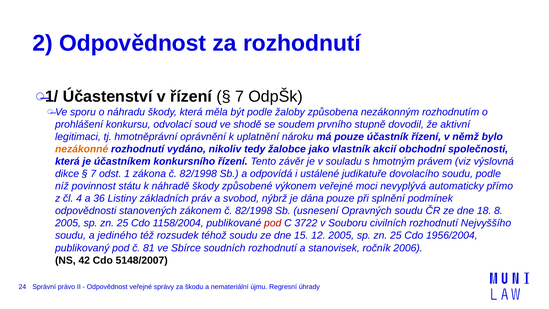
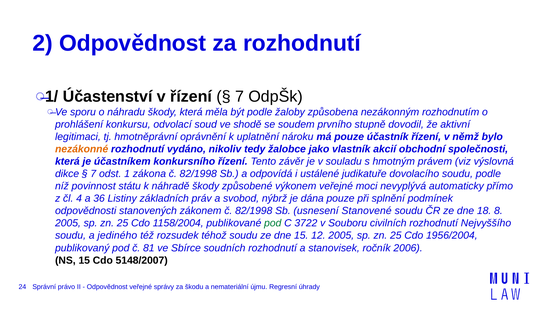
Opravných: Opravných -> Stanovené (367, 211)
pod colour: red -> green (273, 223)
NS 42: 42 -> 15 (84, 260)
